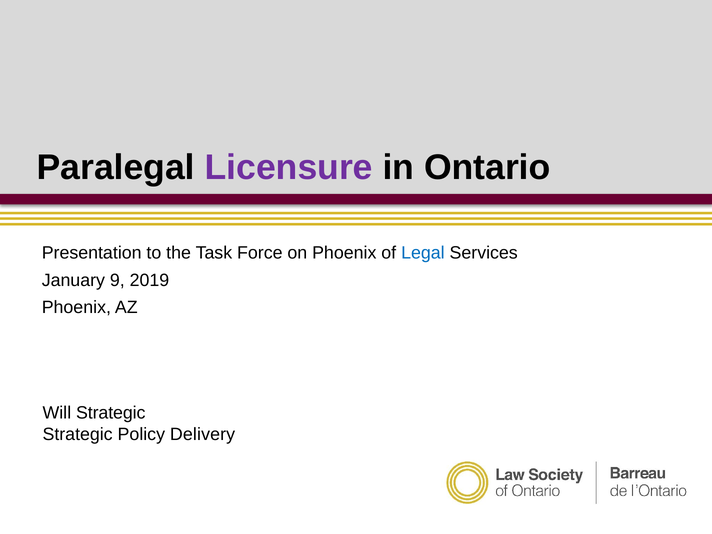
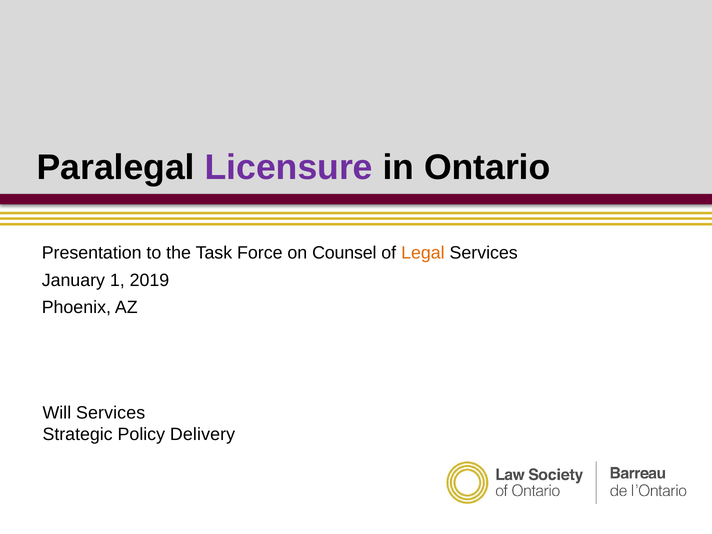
on Phoenix: Phoenix -> Counsel (344, 253)
Legal colour: blue -> orange (423, 253)
9: 9 -> 1 (117, 280)
Will Strategic: Strategic -> Services (111, 413)
